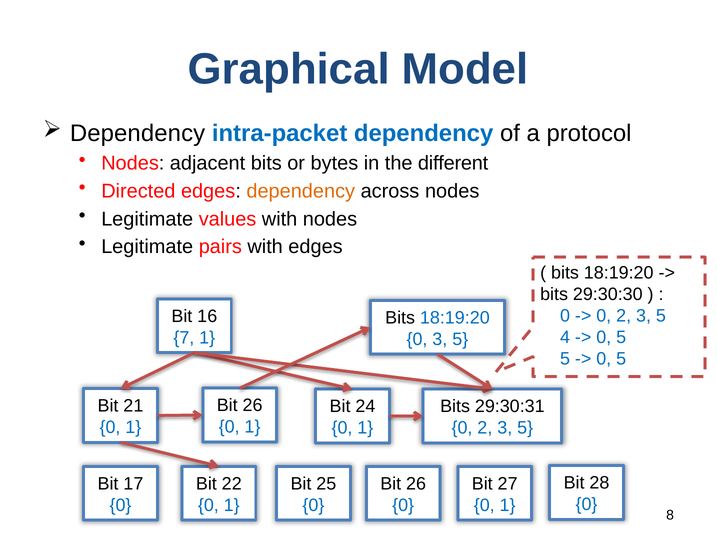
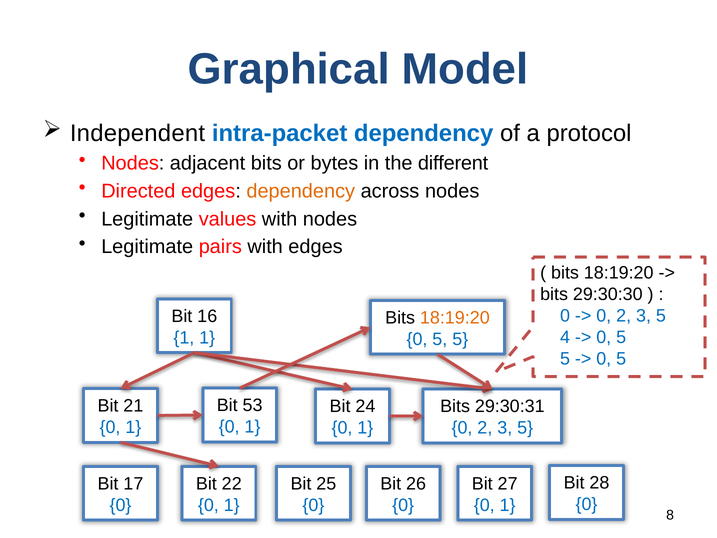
Dependency: Dependency -> Independent (137, 133)
18:19:20 colour: blue -> orange (455, 318)
7: 7 -> 1 (184, 338)
3: 3 -> 5 (440, 339)
26: 26 -> 53 (253, 405)
